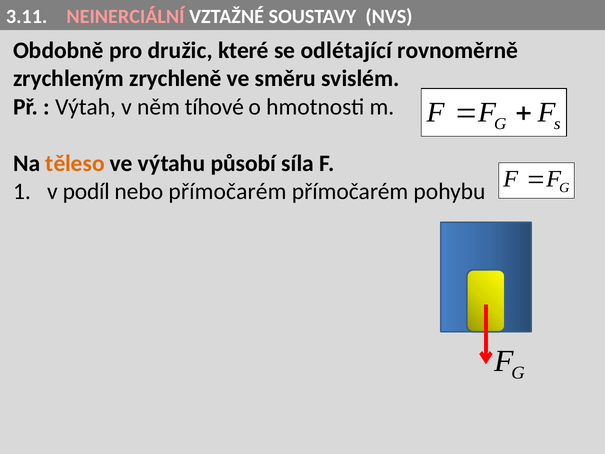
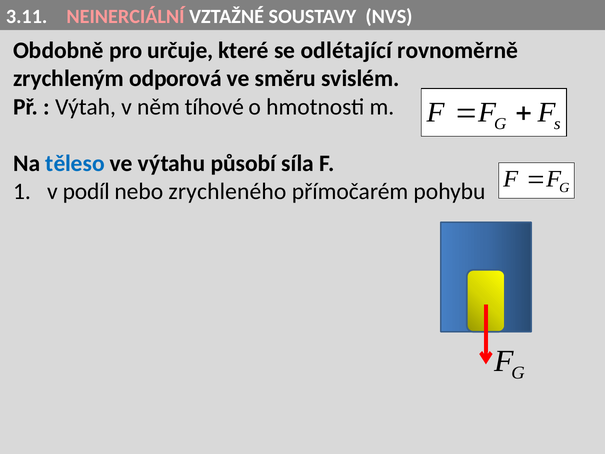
družic: družic -> určuje (180, 50)
zrychleně: zrychleně -> odporová (176, 78)
těleso colour: orange -> blue (75, 163)
nebo přímočarém: přímočarém -> zrychleného (227, 191)
